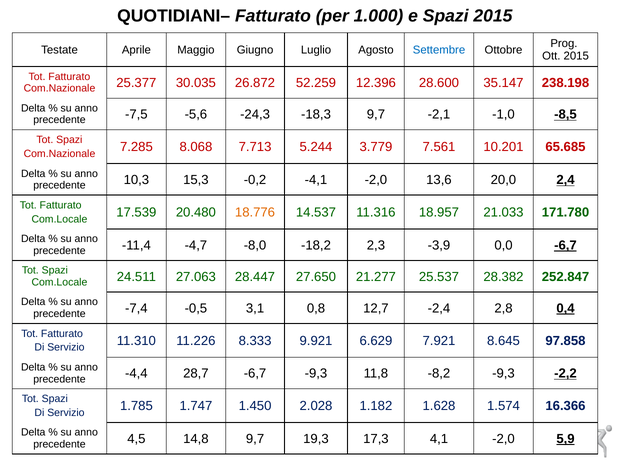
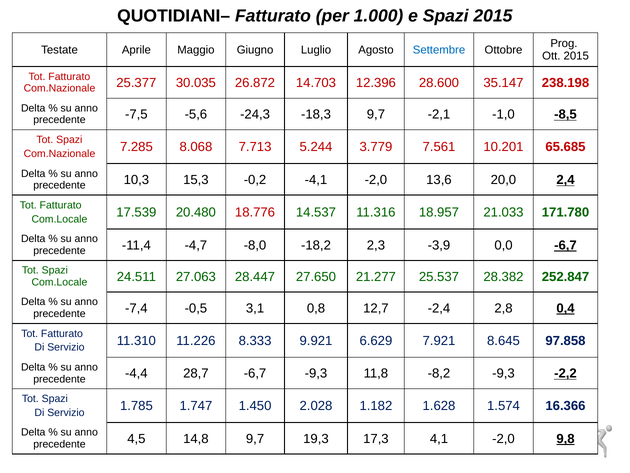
52.259: 52.259 -> 14.703 (316, 83)
18.776 colour: orange -> red (255, 212)
5,9: 5,9 -> 9,8 (566, 438)
